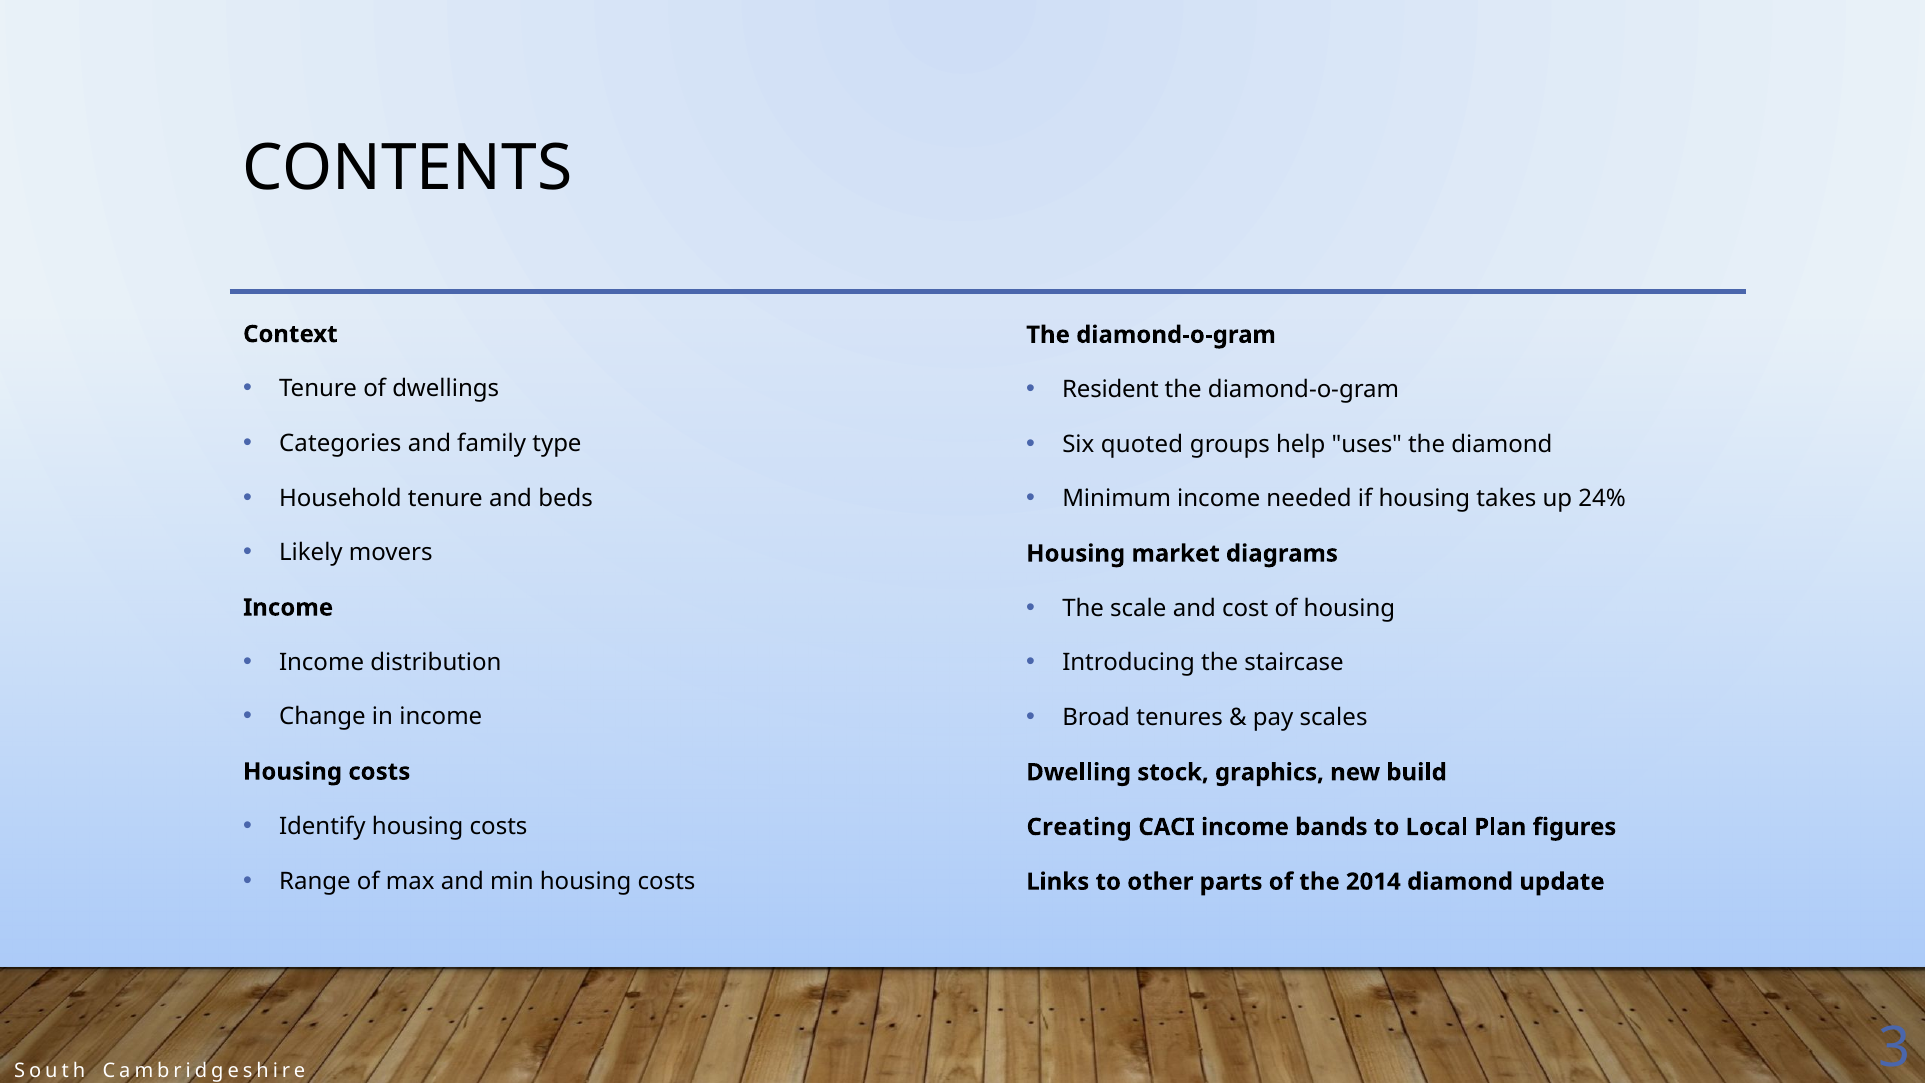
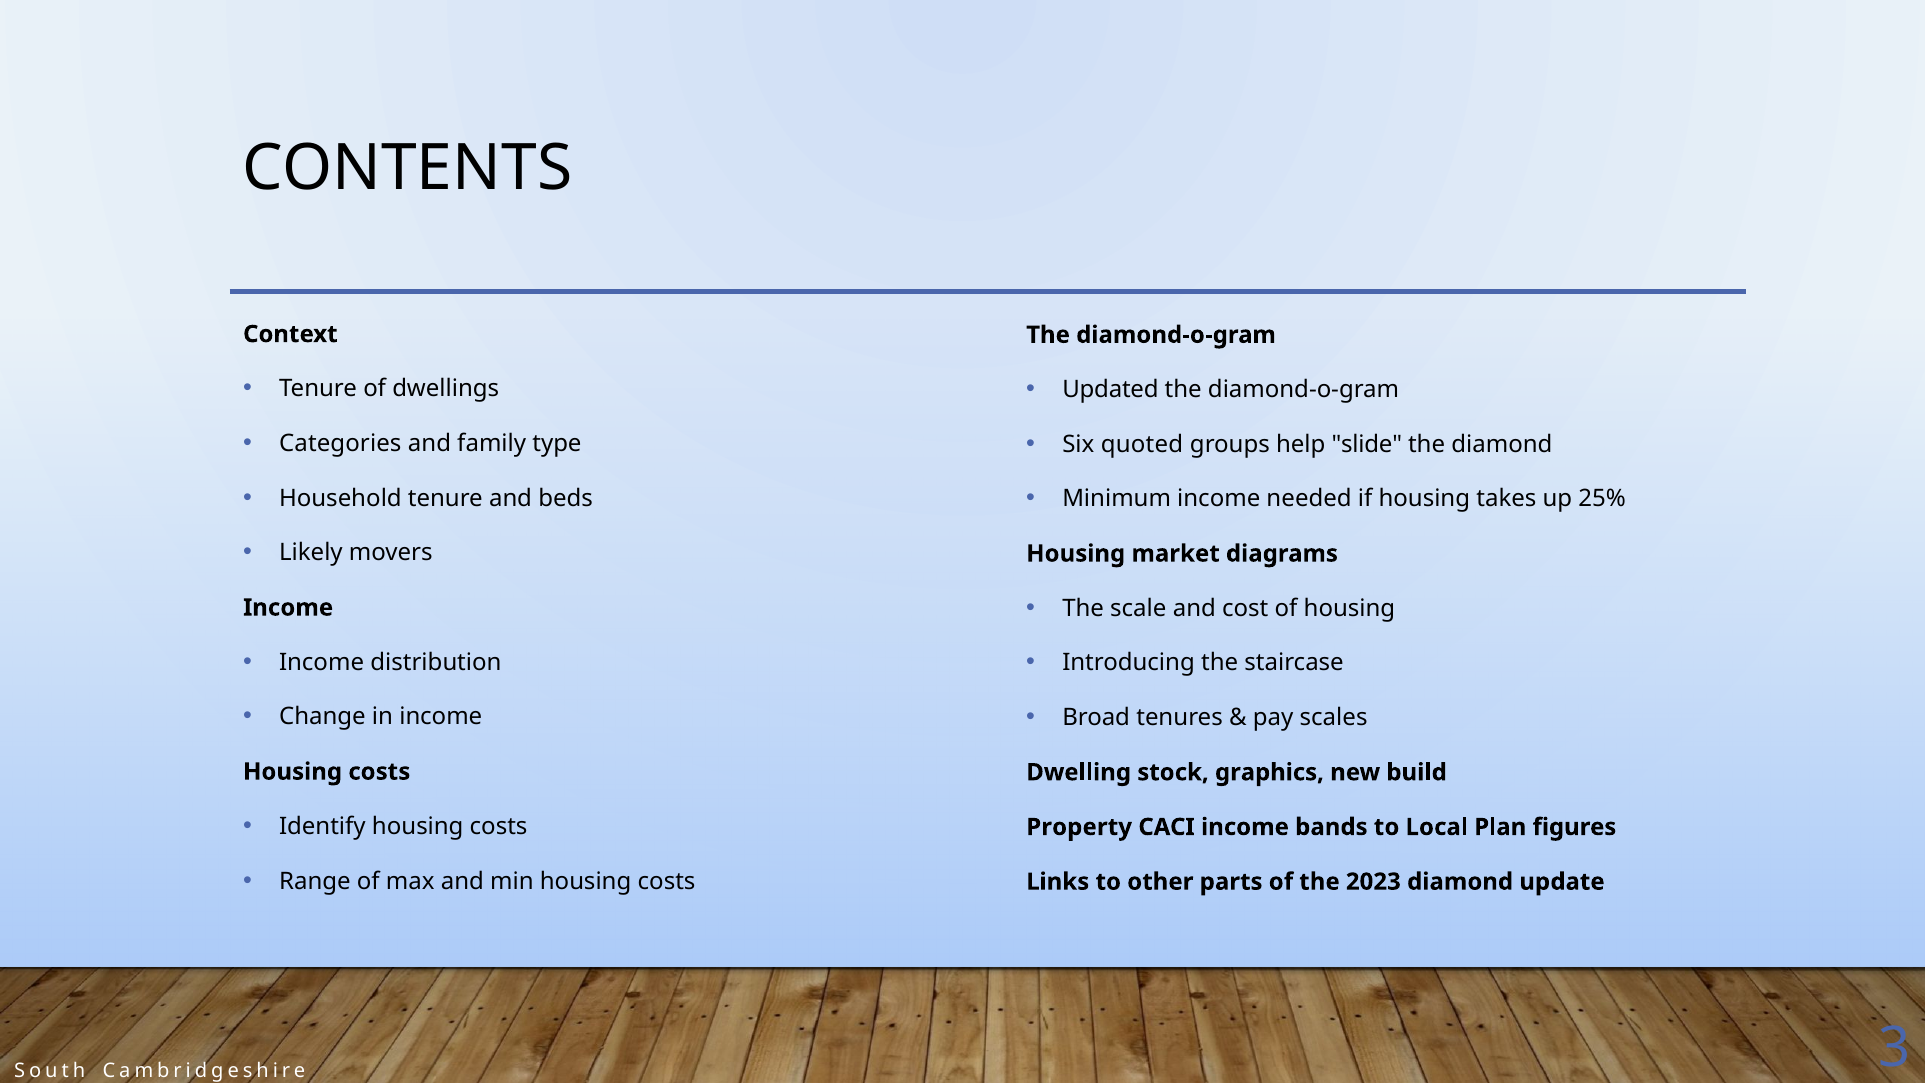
Resident: Resident -> Updated (1110, 389)
uses: uses -> slide (1367, 444)
24%: 24% -> 25% (1602, 499)
Creating: Creating -> Property (1079, 827)
2014: 2014 -> 2023 (1373, 882)
